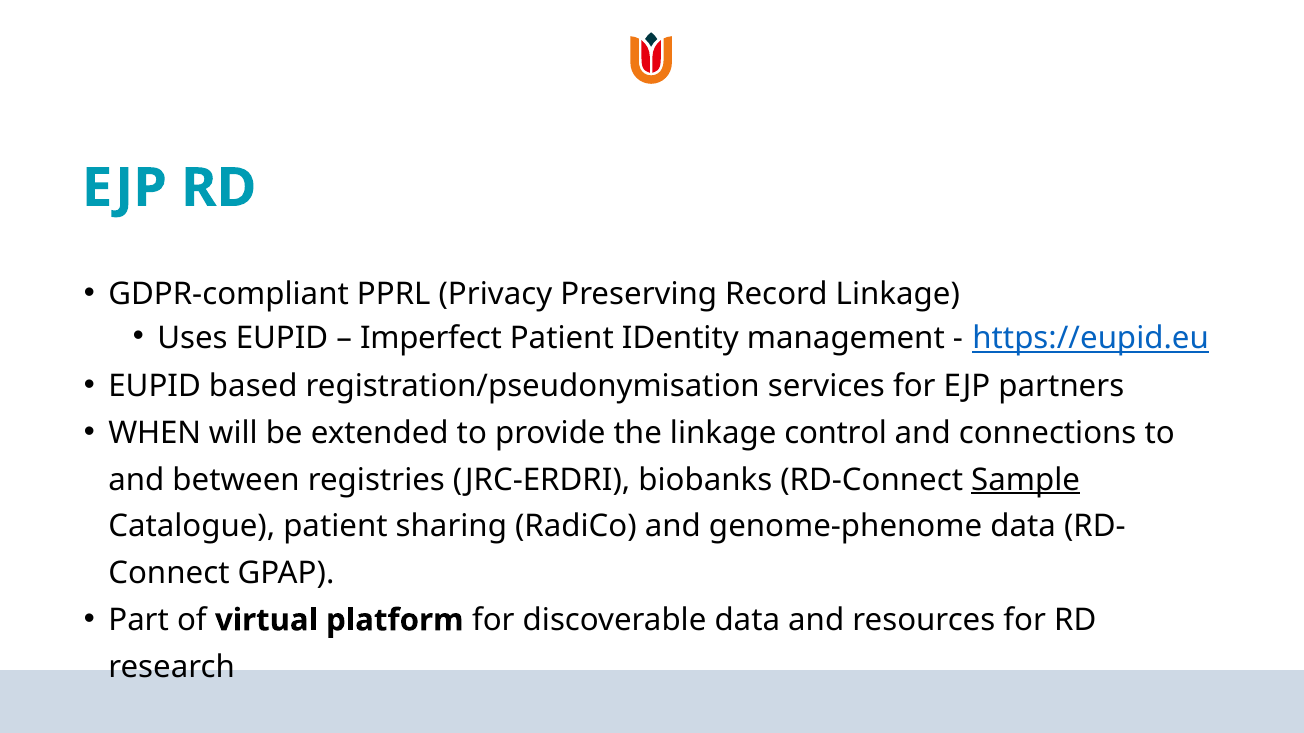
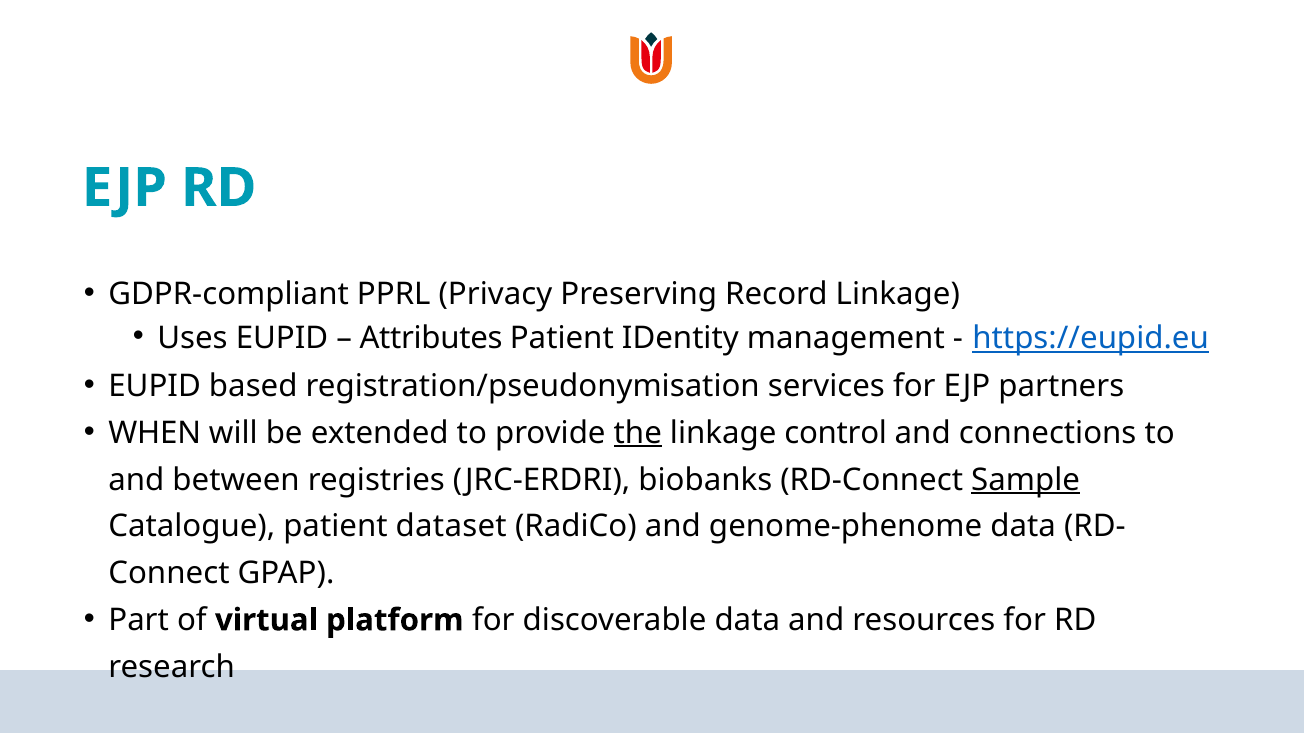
Imperfect: Imperfect -> Attributes (431, 338)
the underline: none -> present (638, 433)
sharing: sharing -> dataset (451, 527)
